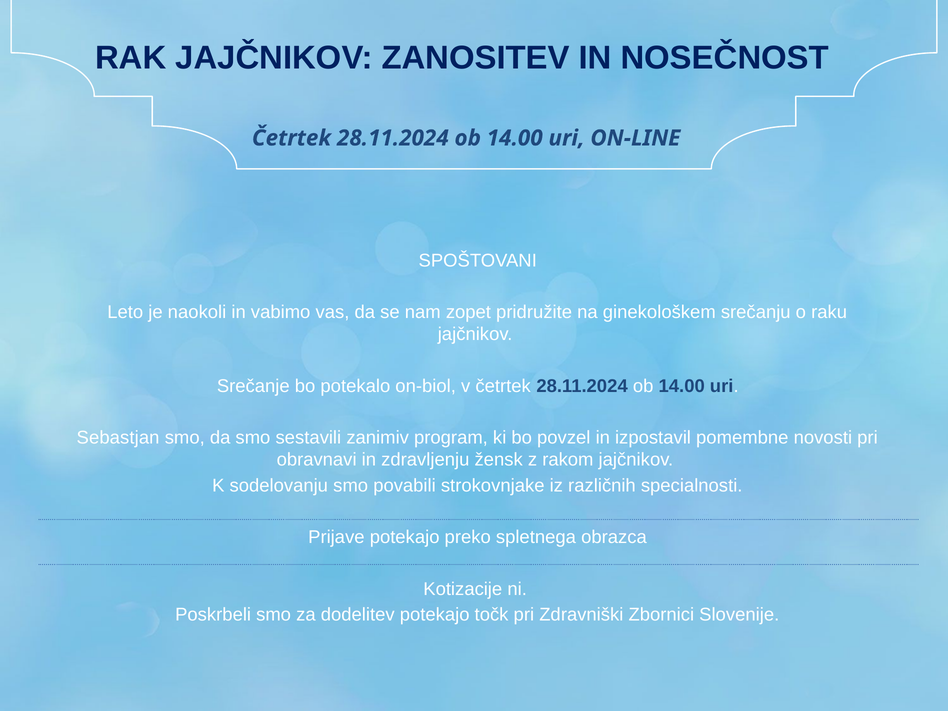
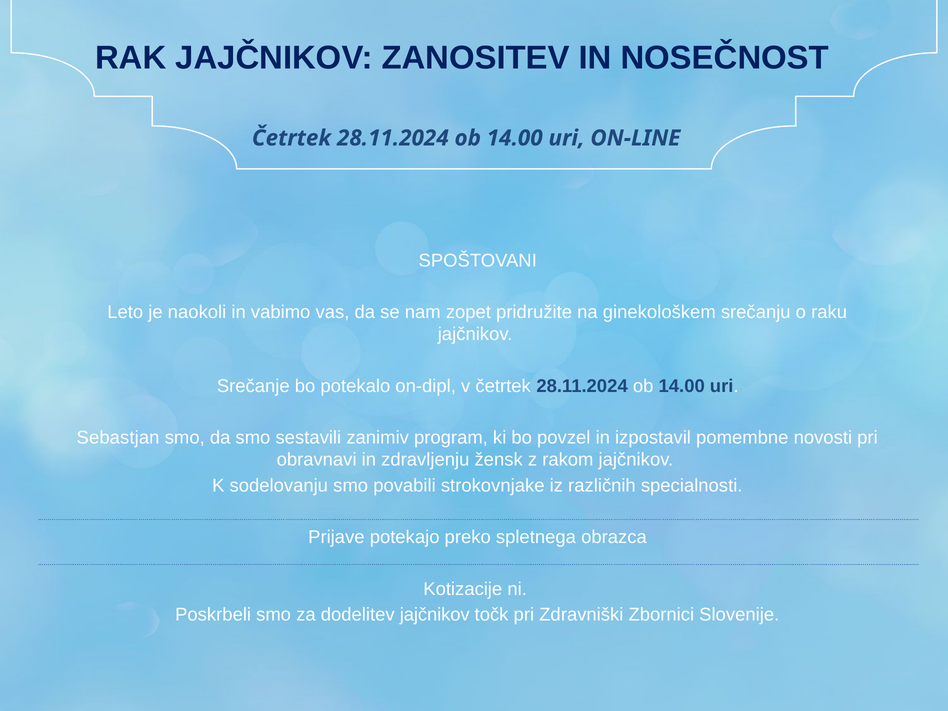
on-biol: on-biol -> on-dipl (426, 386)
dodelitev potekajo: potekajo -> jajčnikov (435, 615)
